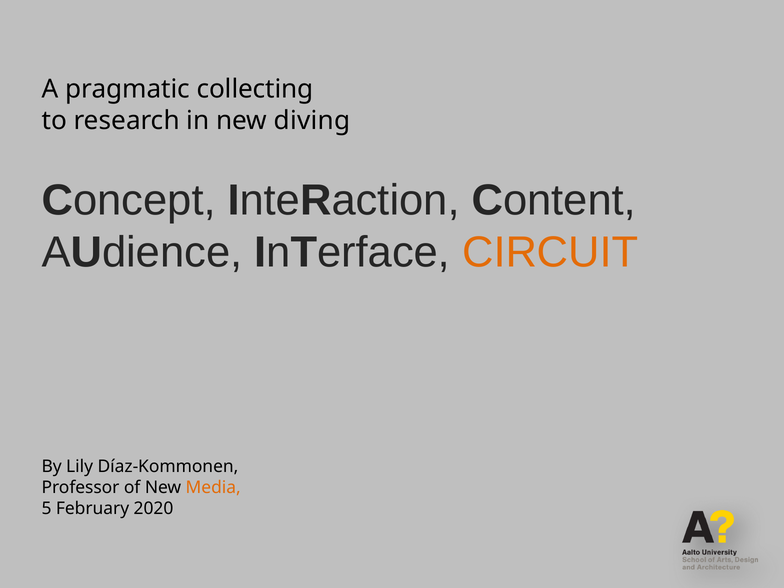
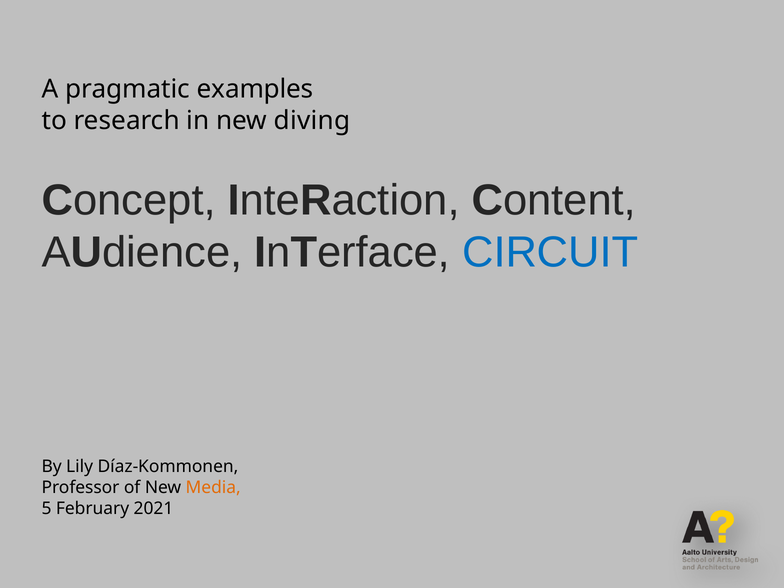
collecting: collecting -> examples (255, 89)
CIRCUIT colour: orange -> blue (550, 252)
2020: 2020 -> 2021 (153, 508)
